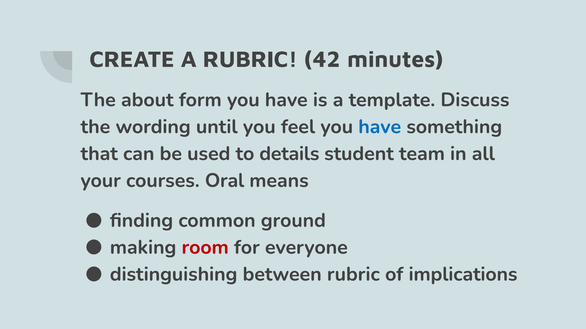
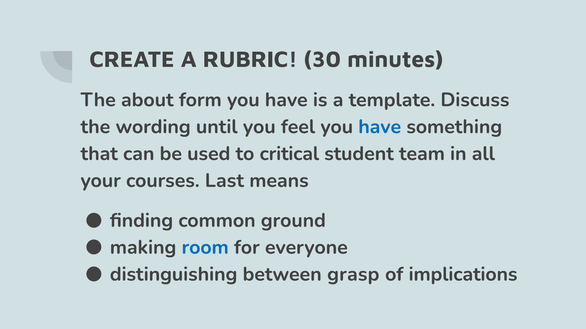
42: 42 -> 30 (322, 59)
details: details -> critical (289, 154)
Oral: Oral -> Last (224, 181)
room colour: red -> blue (205, 248)
between rubric: rubric -> grasp (353, 275)
